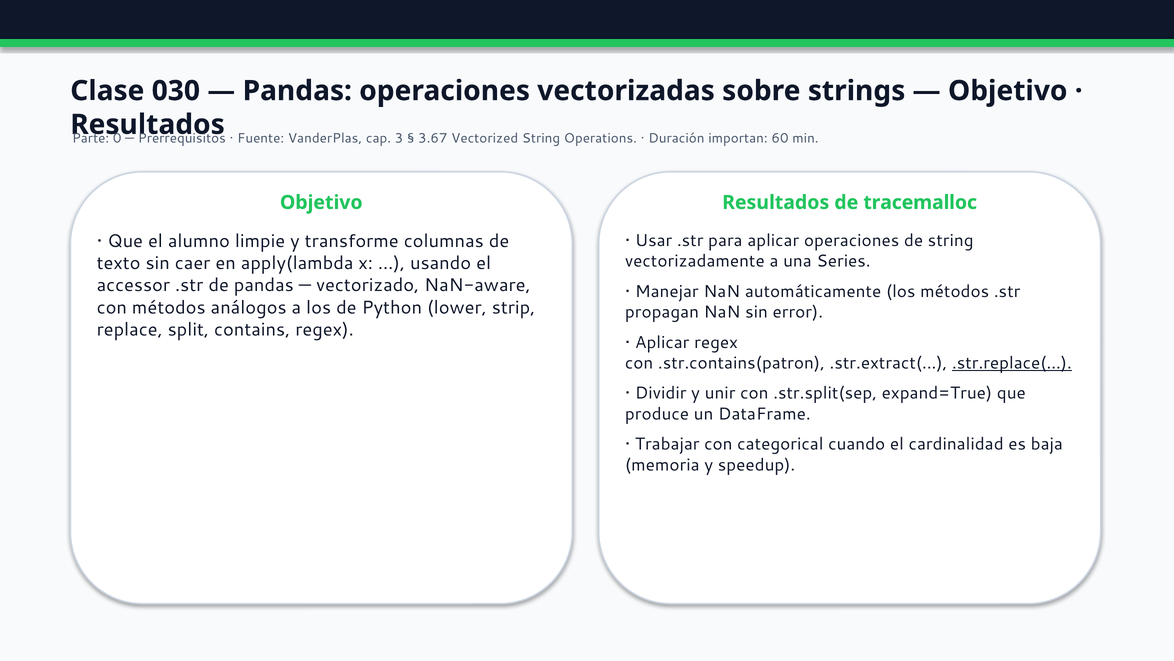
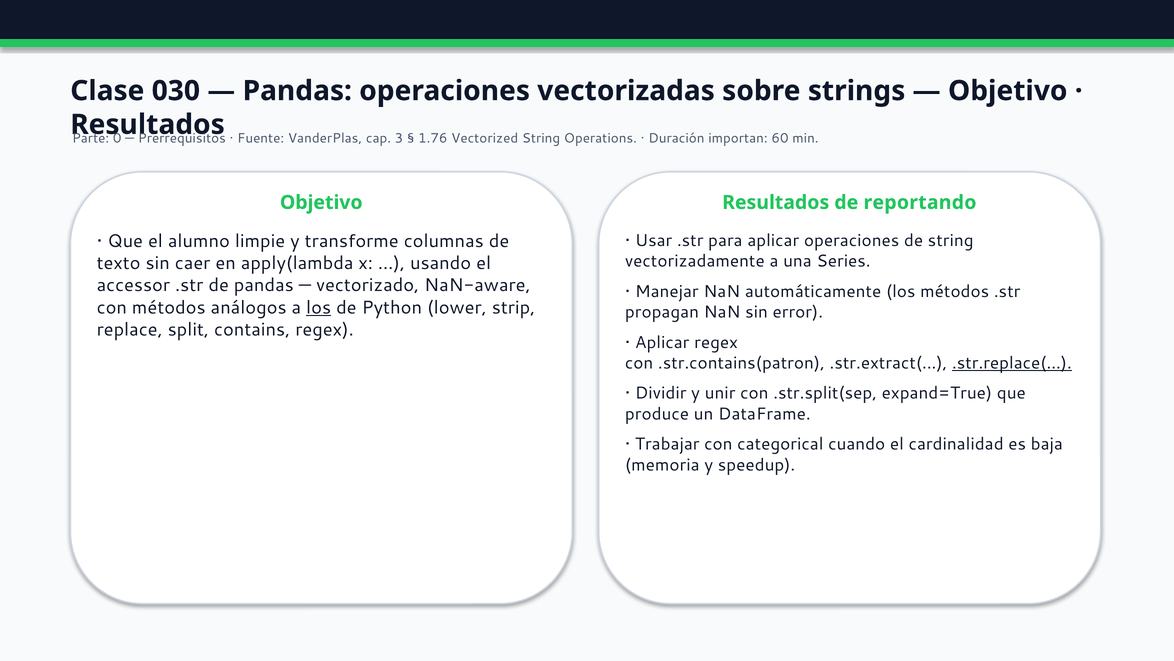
3.67: 3.67 -> 1.76 (433, 138)
tracemalloc: tracemalloc -> reportando (920, 202)
los underline: none -> present (319, 307)
